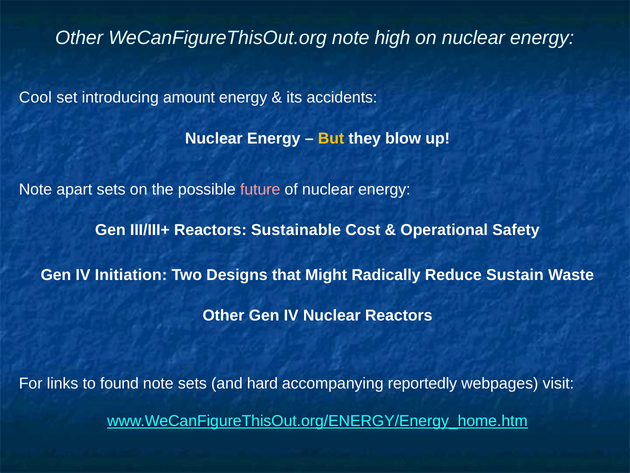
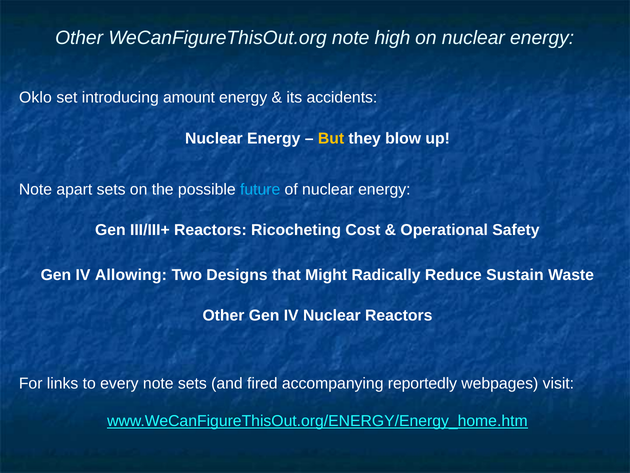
Cool: Cool -> Oklo (35, 98)
future colour: pink -> light blue (260, 189)
Sustainable: Sustainable -> Ricocheting (296, 230)
Initiation: Initiation -> Allowing (131, 275)
found: found -> every (119, 383)
hard: hard -> fired (262, 383)
